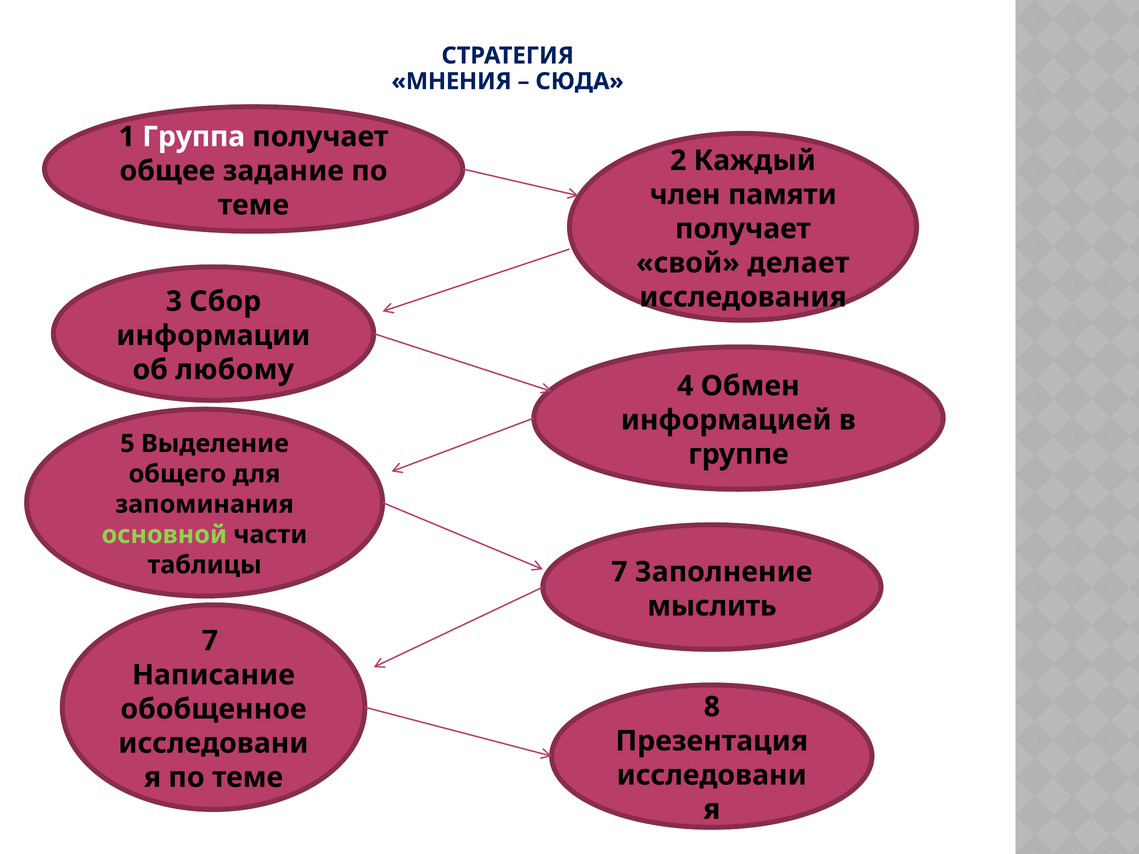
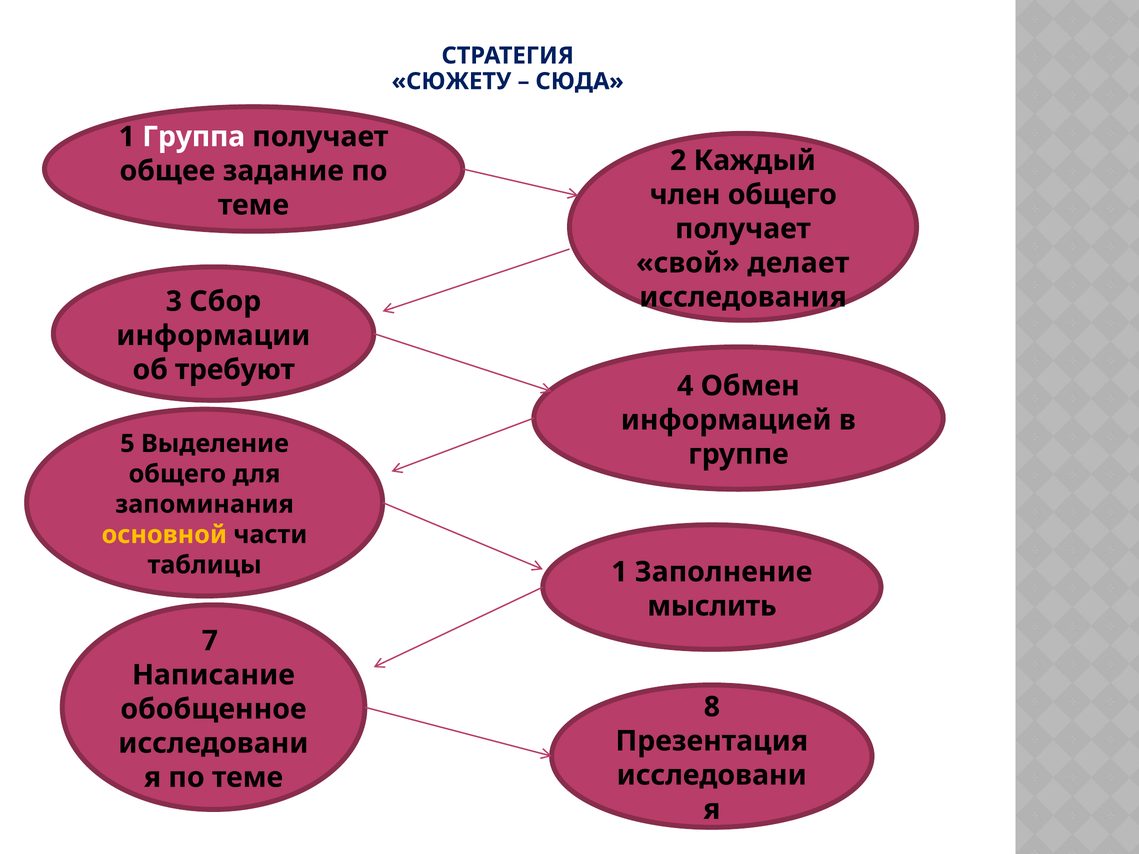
МНЕНИЯ: МНЕНИЯ -> СЮЖЕТУ (451, 81)
член памяти: памяти -> общего (782, 195)
любому: любому -> требуют (235, 370)
основной colour: light green -> yellow (164, 535)
таблицы 7: 7 -> 1 (619, 572)
